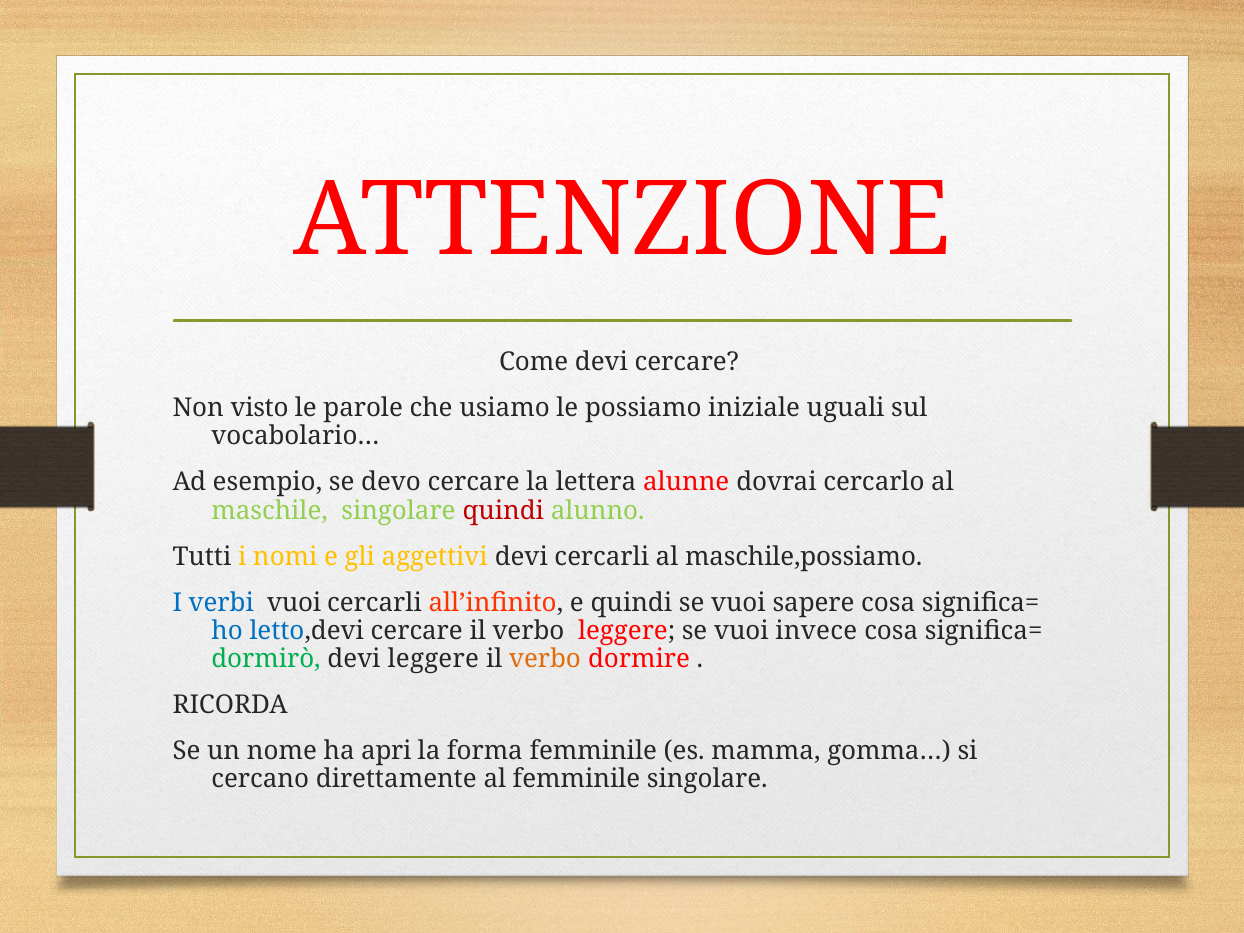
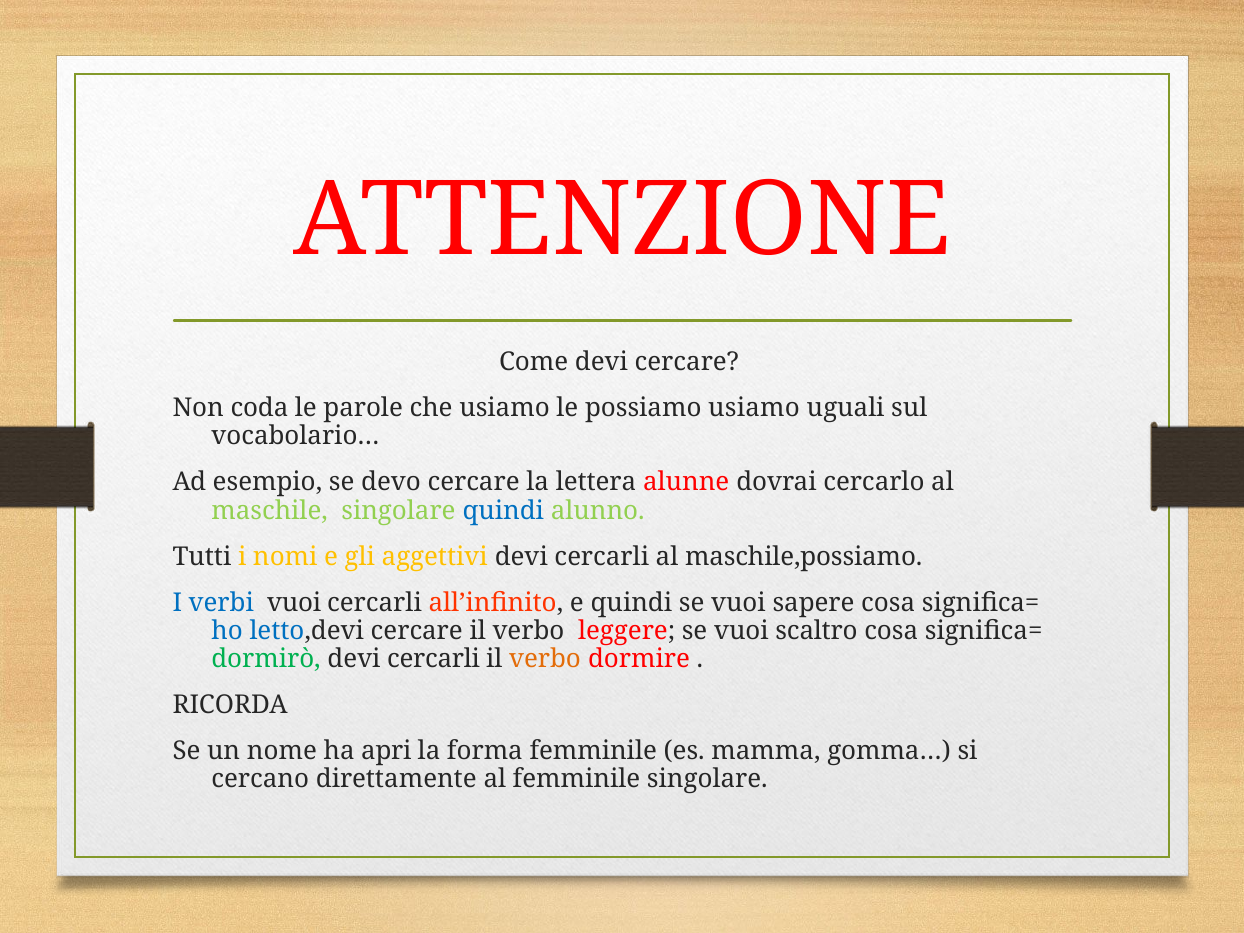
visto: visto -> coda (259, 408)
possiamo iniziale: iniziale -> usiamo (754, 408)
quindi colour: red -> blue (503, 510)
invece: invece -> scaltro (817, 631)
dormirò devi leggere: leggere -> cercarli (434, 659)
